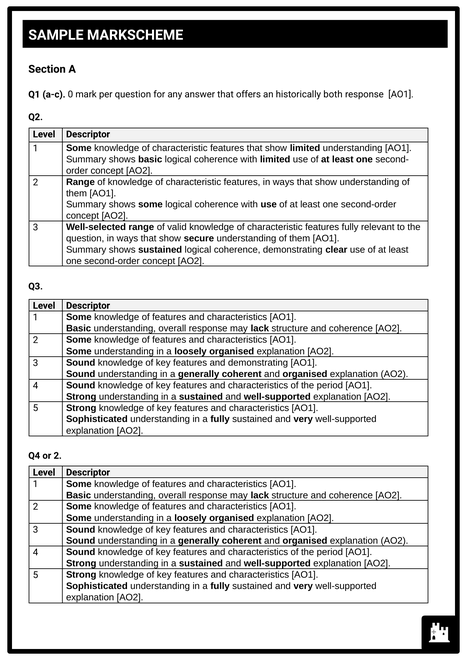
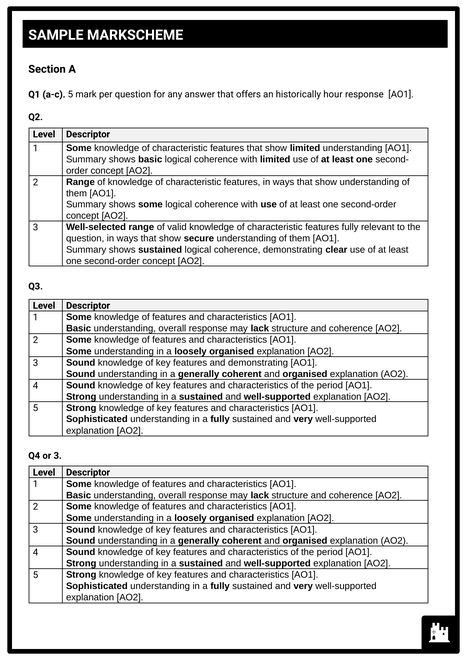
a-c 0: 0 -> 5 (70, 94)
both: both -> hour (333, 94)
or 2: 2 -> 3 (58, 456)
